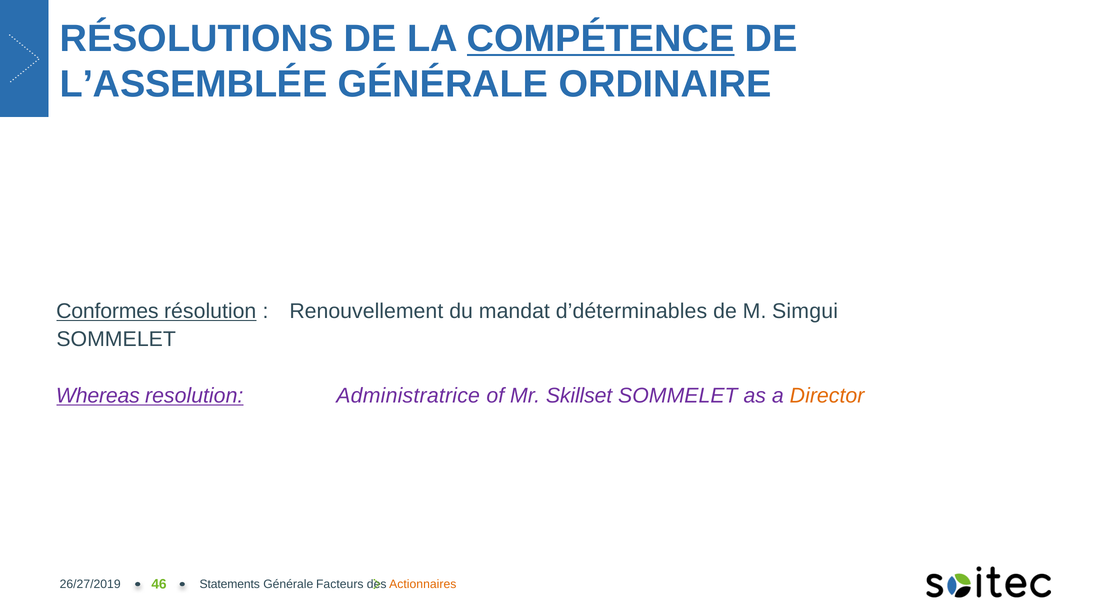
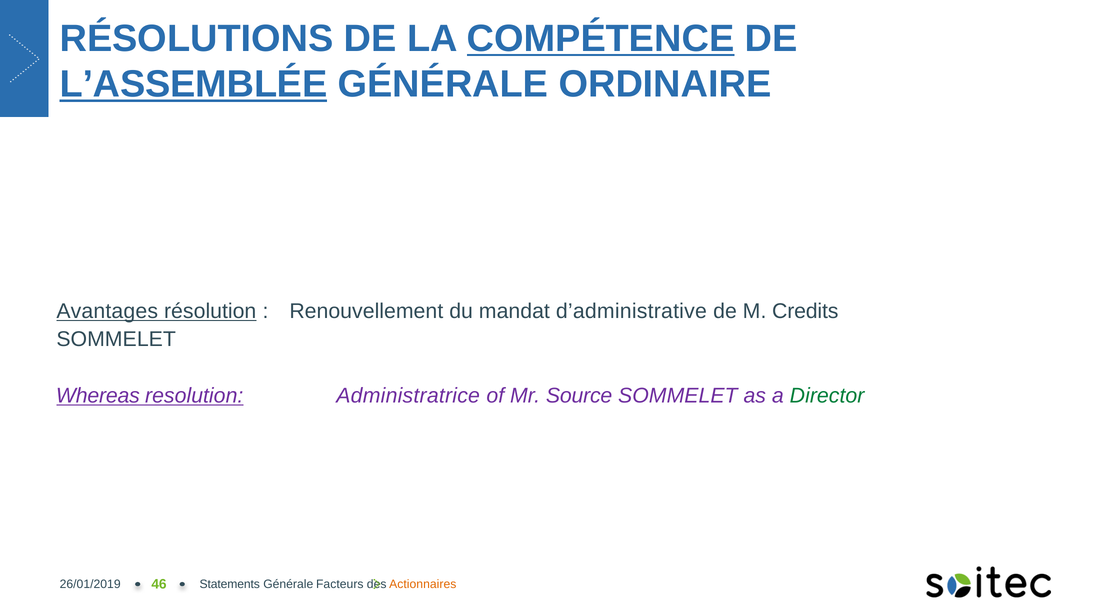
L’ASSEMBLÉE underline: none -> present (194, 84)
Conformes: Conformes -> Avantages (107, 311)
d’déterminables: d’déterminables -> d’administrative (631, 311)
Simgui: Simgui -> Credits (805, 311)
Skillset: Skillset -> Source (579, 395)
Director colour: orange -> green (827, 395)
26/27/2019: 26/27/2019 -> 26/01/2019 (90, 584)
